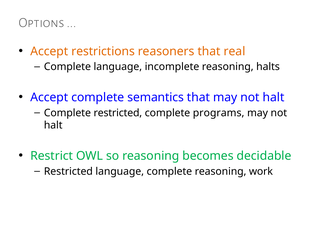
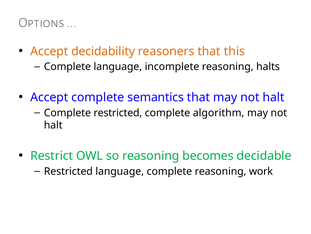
restrictions: restrictions -> decidability (103, 51)
real: real -> this (234, 51)
programs: programs -> algorithm (219, 112)
